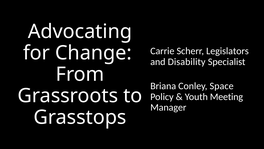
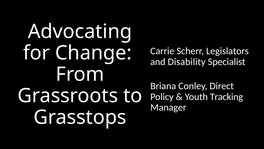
Space: Space -> Direct (222, 86)
Meeting: Meeting -> Tracking (226, 96)
